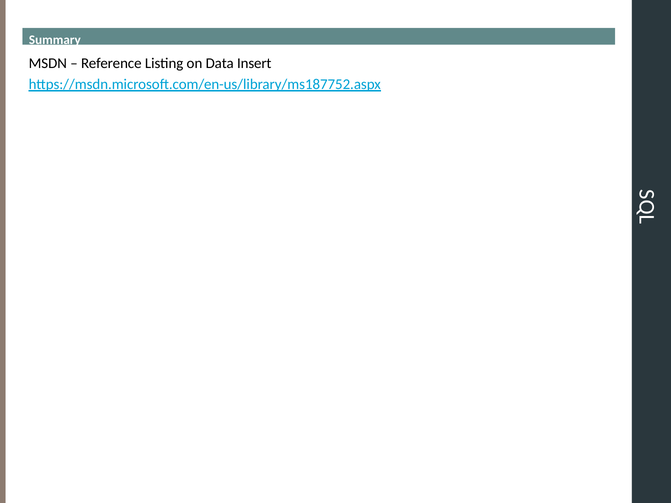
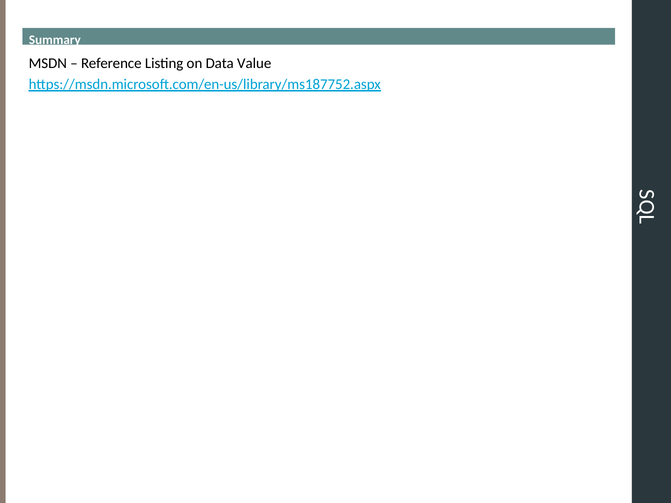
Insert: Insert -> Value (254, 64)
